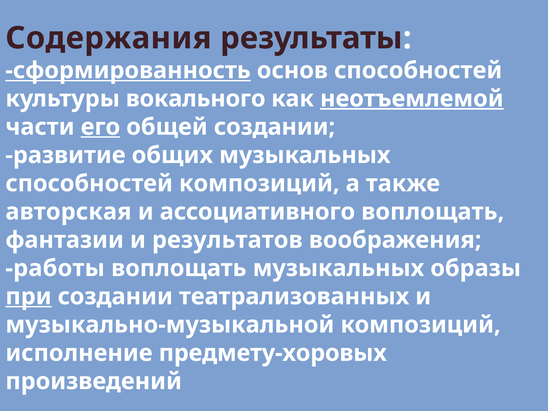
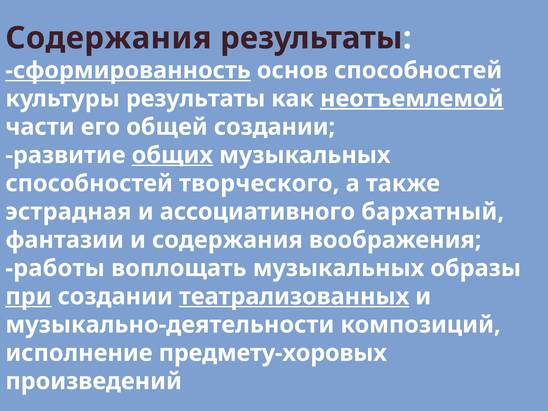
культуры вокального: вокального -> результаты (196, 99)
его underline: present -> none (100, 127)
общих underline: none -> present (172, 155)
способностей композиций: композиций -> творческого (259, 183)
авторская: авторская -> эстрадная (68, 212)
ассоциативного воплощать: воплощать -> бархатный (433, 212)
и результатов: результатов -> содержания (227, 240)
театрализованных underline: none -> present (294, 297)
музыкально-музыкальной: музыкально-музыкальной -> музыкально-деятельности (170, 325)
